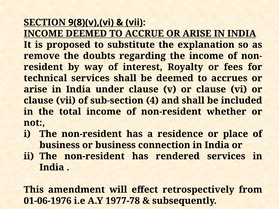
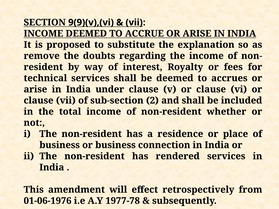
9(8)(v),(vi: 9(8)(v),(vi -> 9(9)(v),(vi (91, 22)
4: 4 -> 2 (152, 101)
